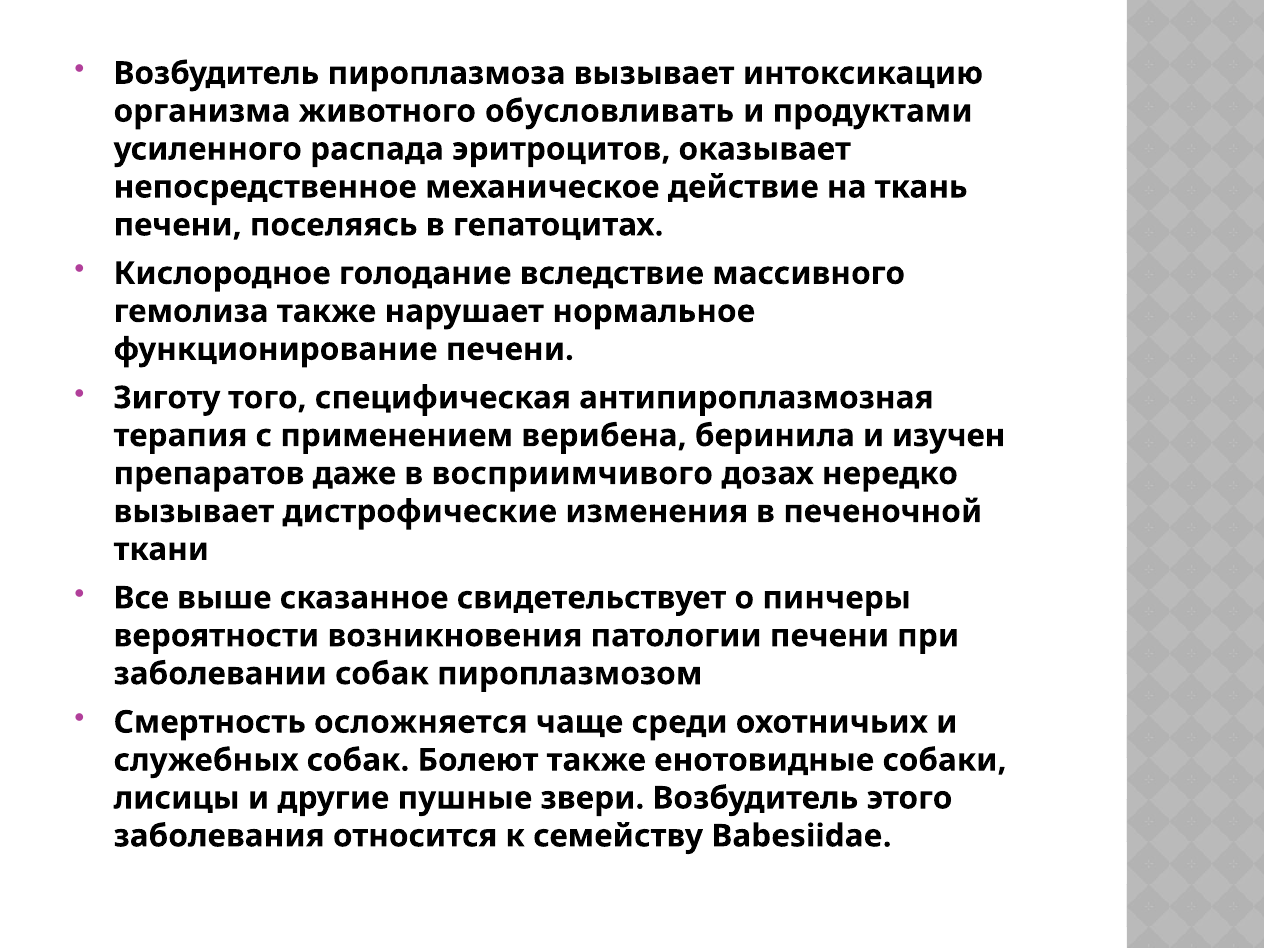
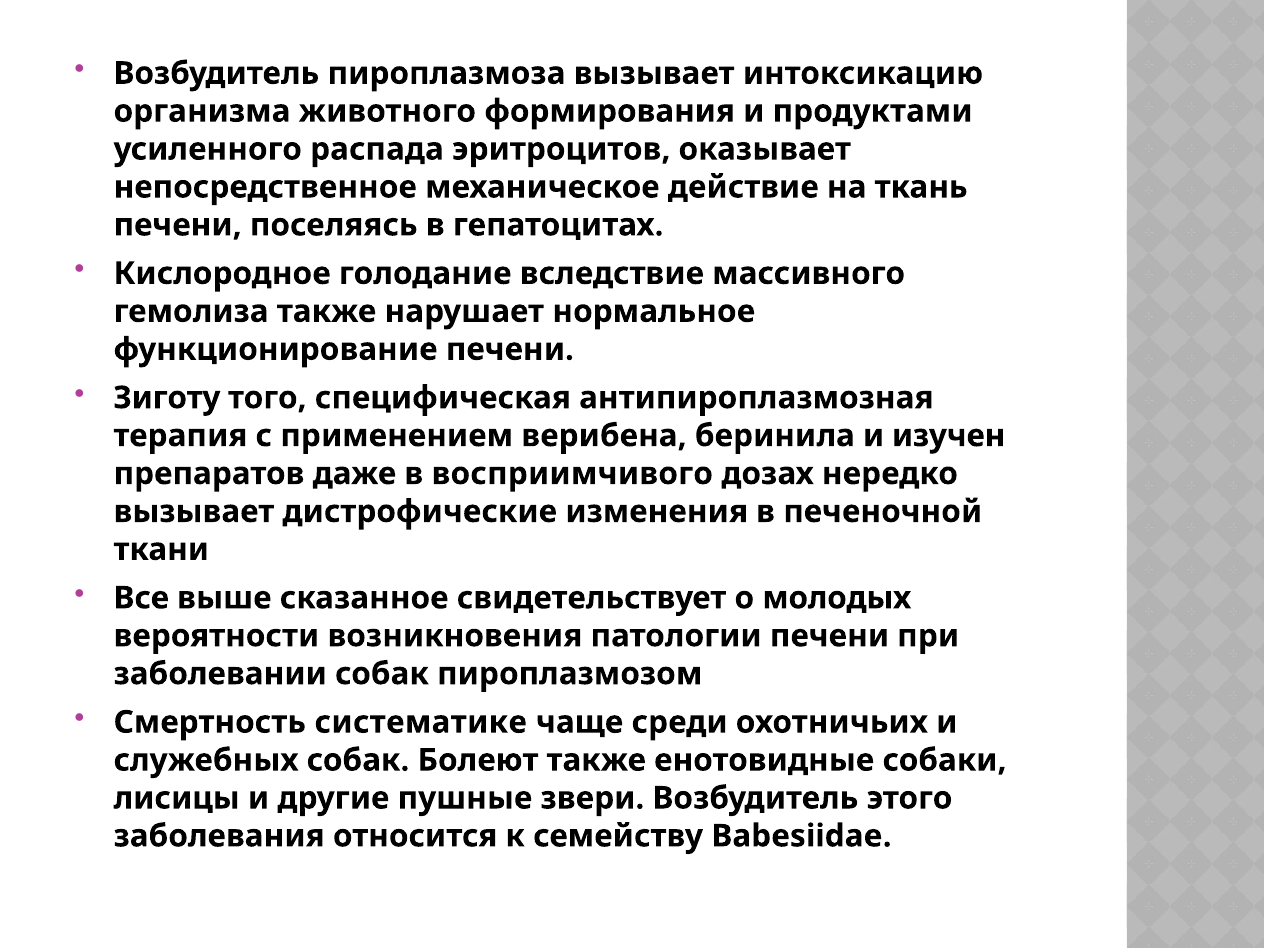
обусловливать: обусловливать -> формирования (610, 111)
пинчеры: пинчеры -> молодых (837, 598)
осложняется: осложняется -> систематике (421, 722)
